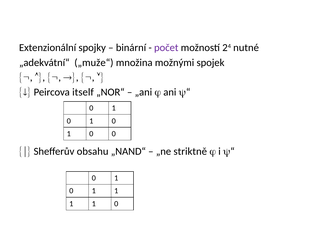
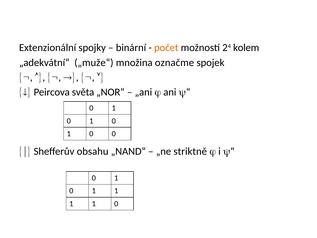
počet colour: purple -> orange (166, 48)
nutné: nutné -> kolem (246, 48)
možnými: možnými -> označme (175, 62)
itself: itself -> světa (83, 92)
